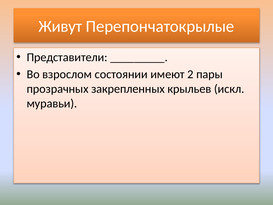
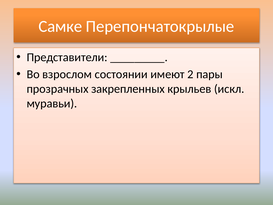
Живут: Живут -> Самке (60, 26)
